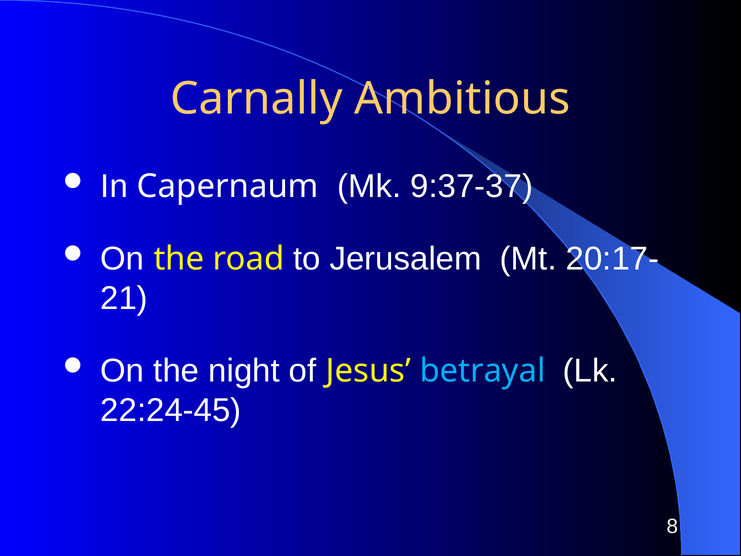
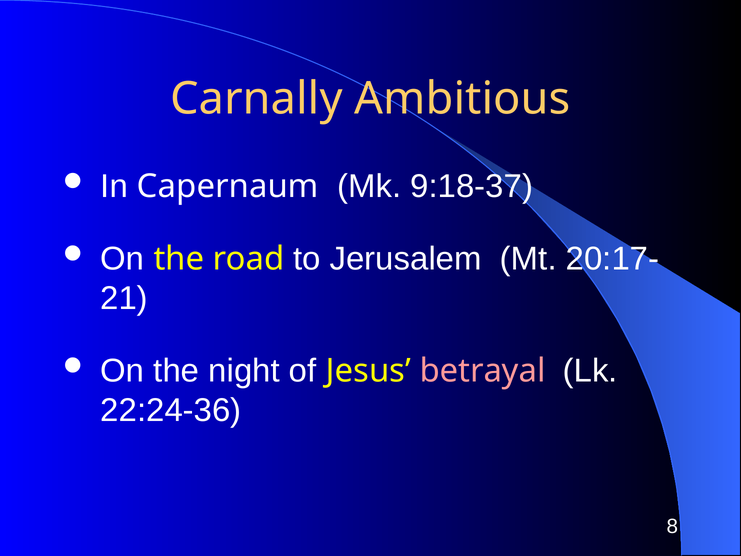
9:37-37: 9:37-37 -> 9:18-37 (472, 186)
betrayal colour: light blue -> pink (483, 371)
22:24-45: 22:24-45 -> 22:24-36 (171, 410)
